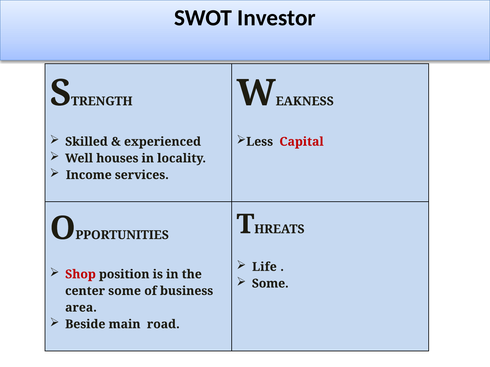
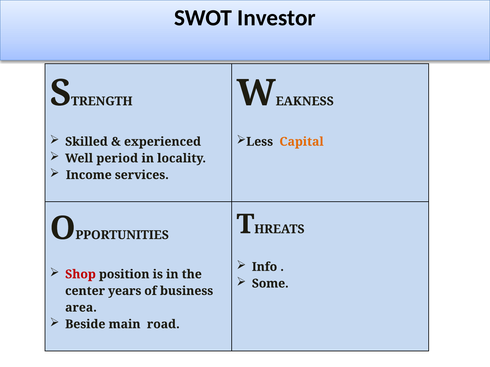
Capital colour: red -> orange (302, 142)
houses: houses -> period (117, 159)
Life: Life -> Info (265, 267)
center some: some -> years (125, 291)
